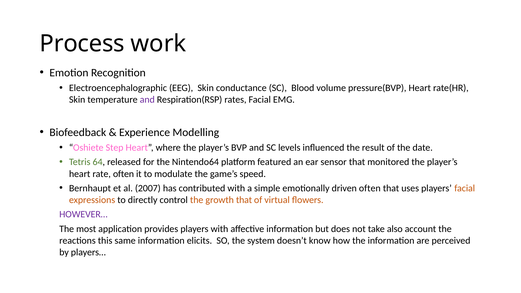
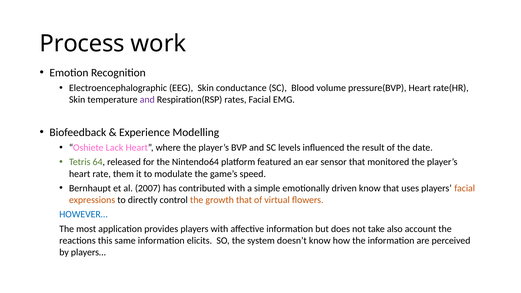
Step: Step -> Lack (115, 148)
rate often: often -> them (123, 174)
driven often: often -> know (370, 188)
HOWEVER… colour: purple -> blue (83, 214)
